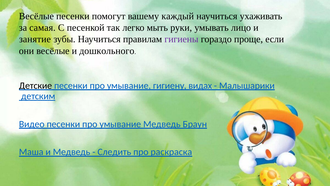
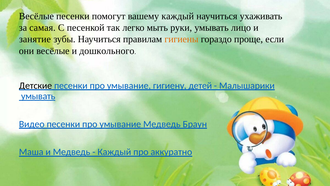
гигиены colour: purple -> orange (181, 39)
видах: видах -> детей (200, 85)
детским: детским -> умывать (38, 96)
Следить: Следить -> Каждый (114, 152)
раскраска: раскраска -> аккуратно (171, 152)
